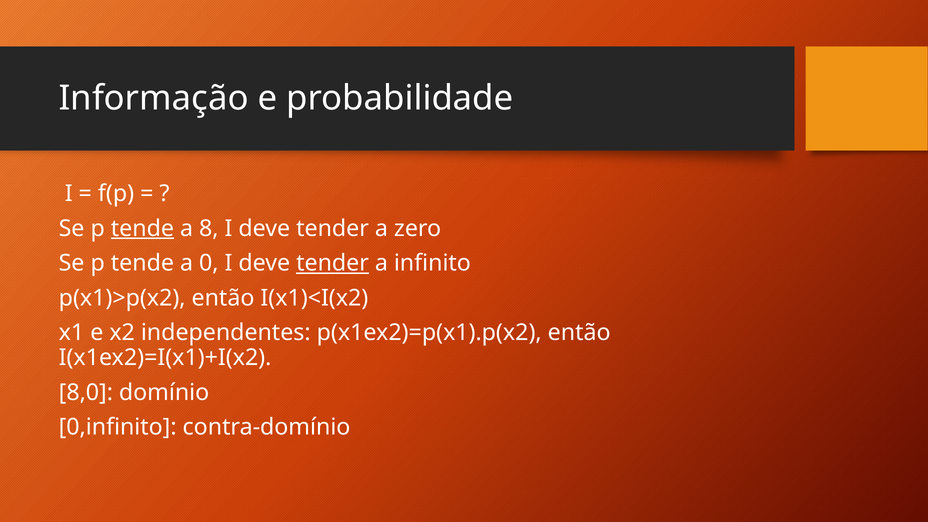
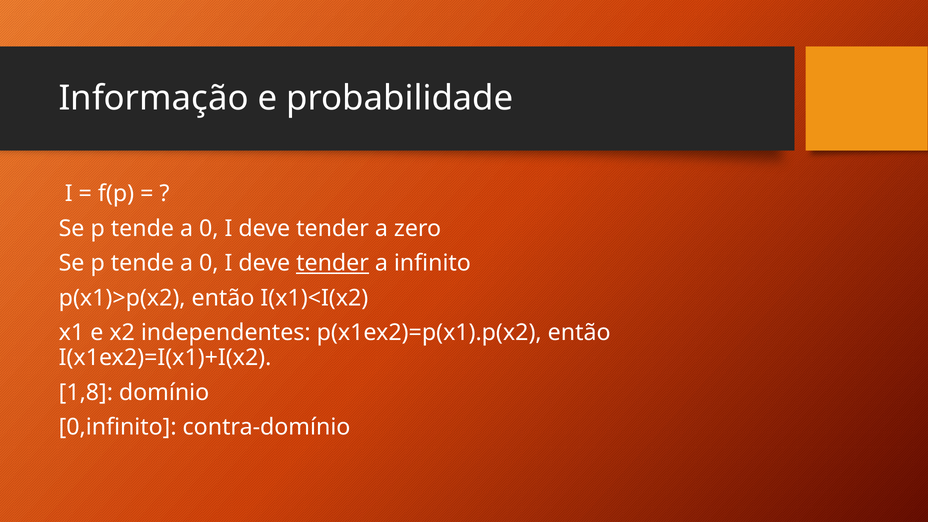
tende underline: present -> none (142, 228)
8: 8 -> 0 (209, 228)
8,0: 8,0 -> 1,8 (86, 392)
